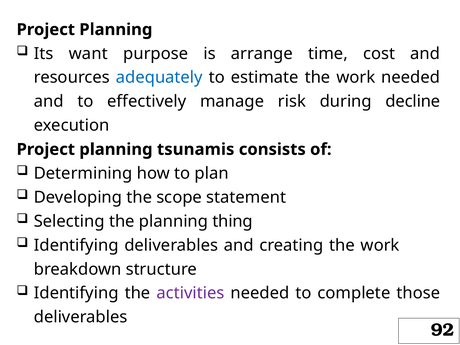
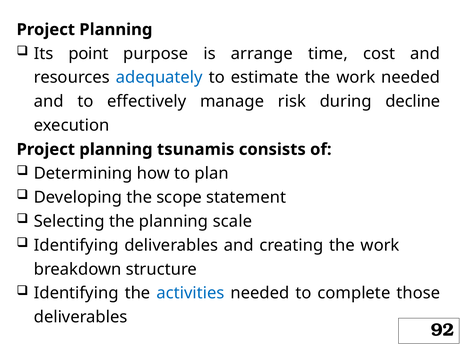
want: want -> point (88, 54)
thing: thing -> scale (232, 221)
activities colour: purple -> blue (190, 293)
